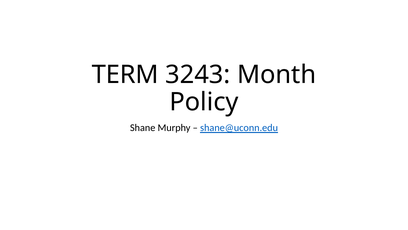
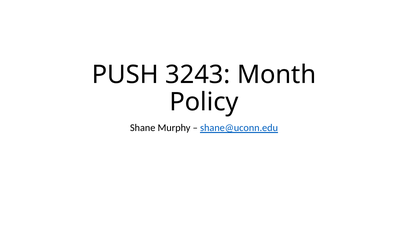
TERM: TERM -> PUSH (125, 74)
